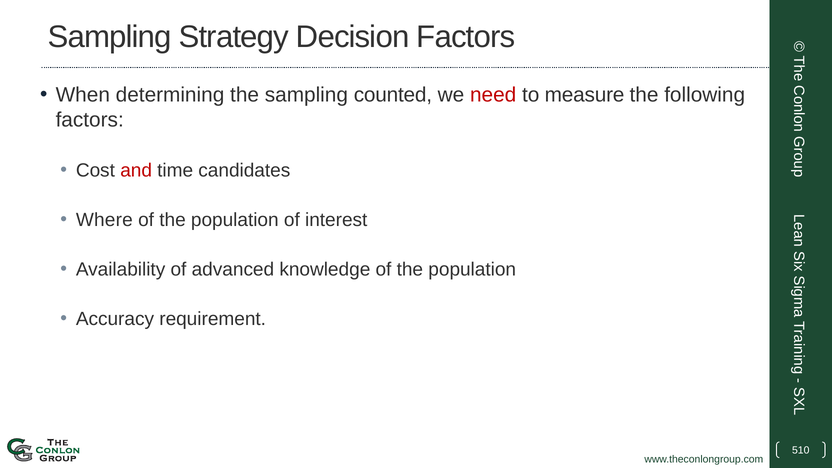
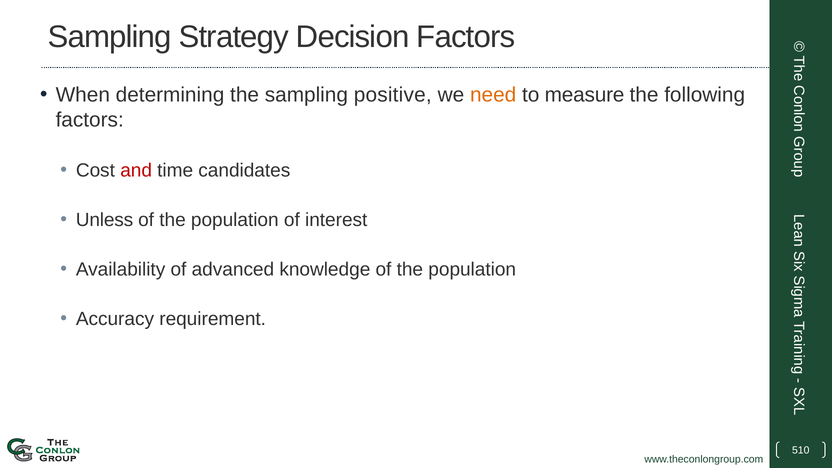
counted: counted -> positive (393, 95)
need colour: red -> orange (493, 95)
Where: Where -> Unless (105, 220)
